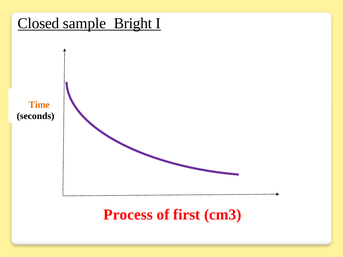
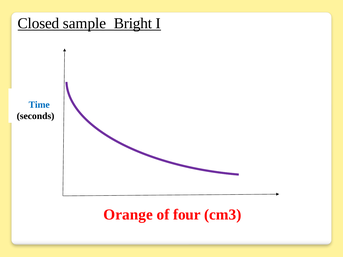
Time colour: orange -> blue (39, 105)
Process: Process -> Orange (128, 215)
first: first -> four (187, 215)
